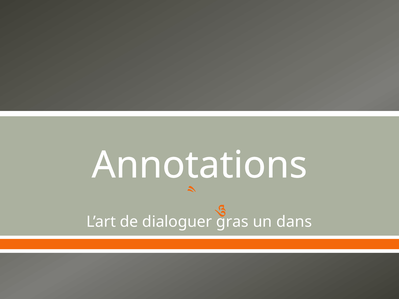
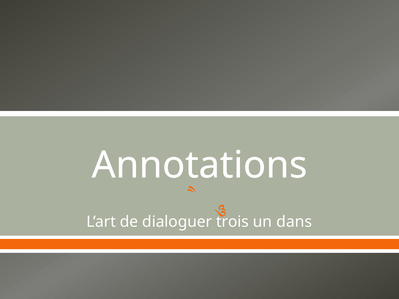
gras: gras -> trois (232, 222)
